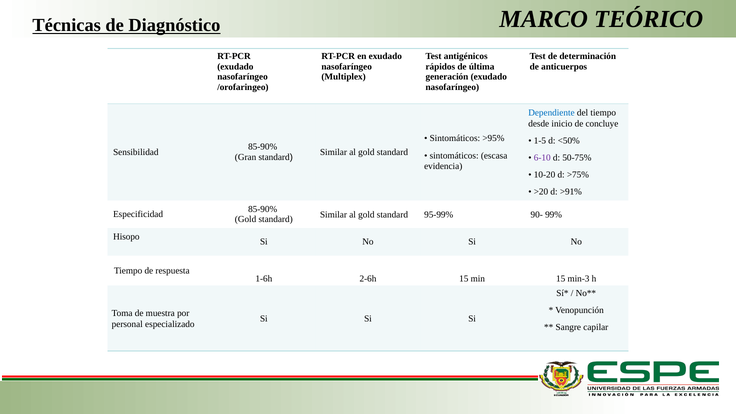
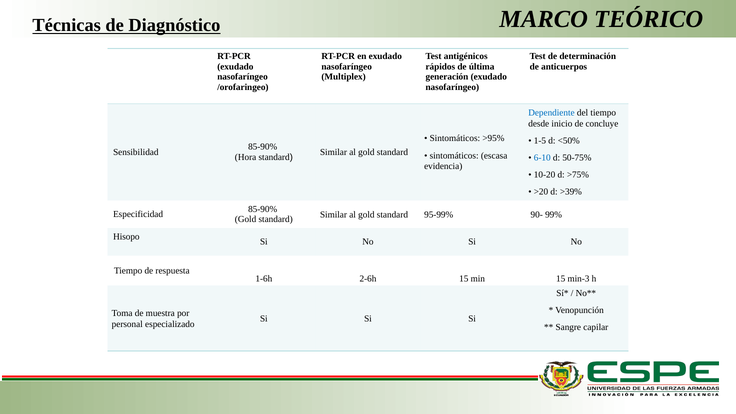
Gran: Gran -> Hora (246, 157)
6-10 colour: purple -> blue (542, 158)
>91%: >91% -> >39% (571, 192)
